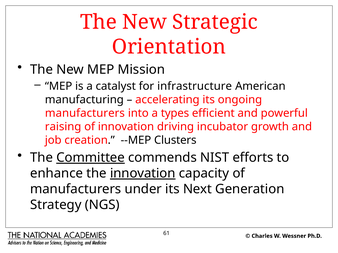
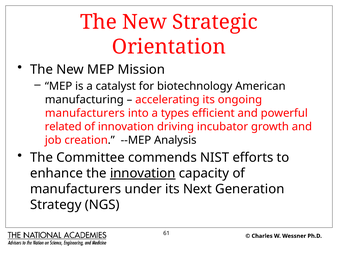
infrastructure: infrastructure -> biotechnology (195, 86)
raising: raising -> related (63, 127)
Clusters: Clusters -> Analysis (175, 141)
Committee underline: present -> none (91, 158)
